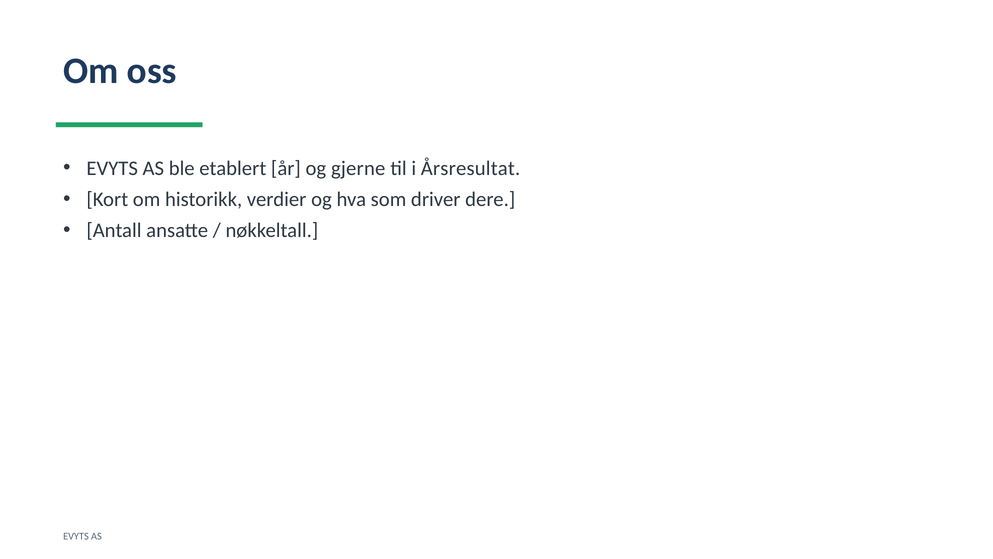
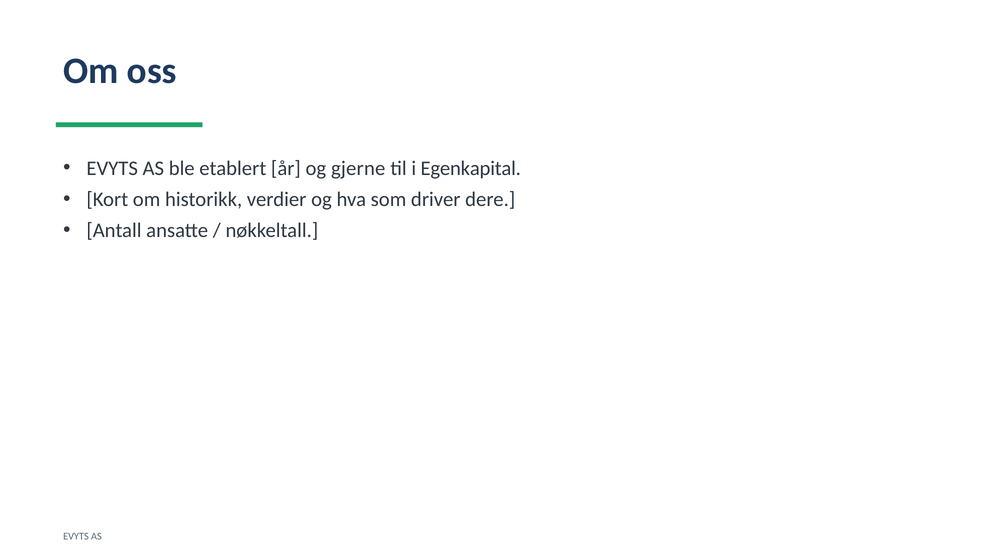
Årsresultat: Årsresultat -> Egenkapital (471, 168)
